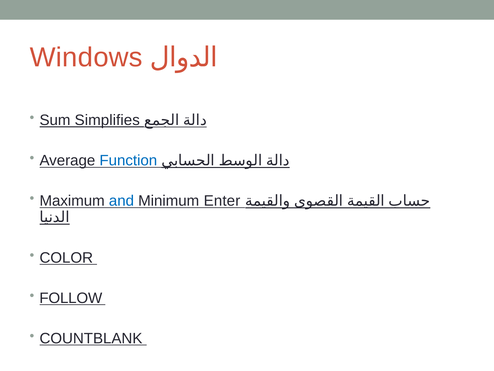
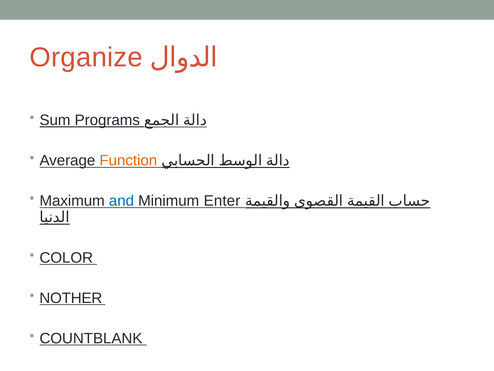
Windows: Windows -> Organize (86, 57)
Simplifies: Simplifies -> Programs (107, 120)
Function colour: blue -> orange (128, 160)
FOLLOW: FOLLOW -> NOTHER (71, 298)
